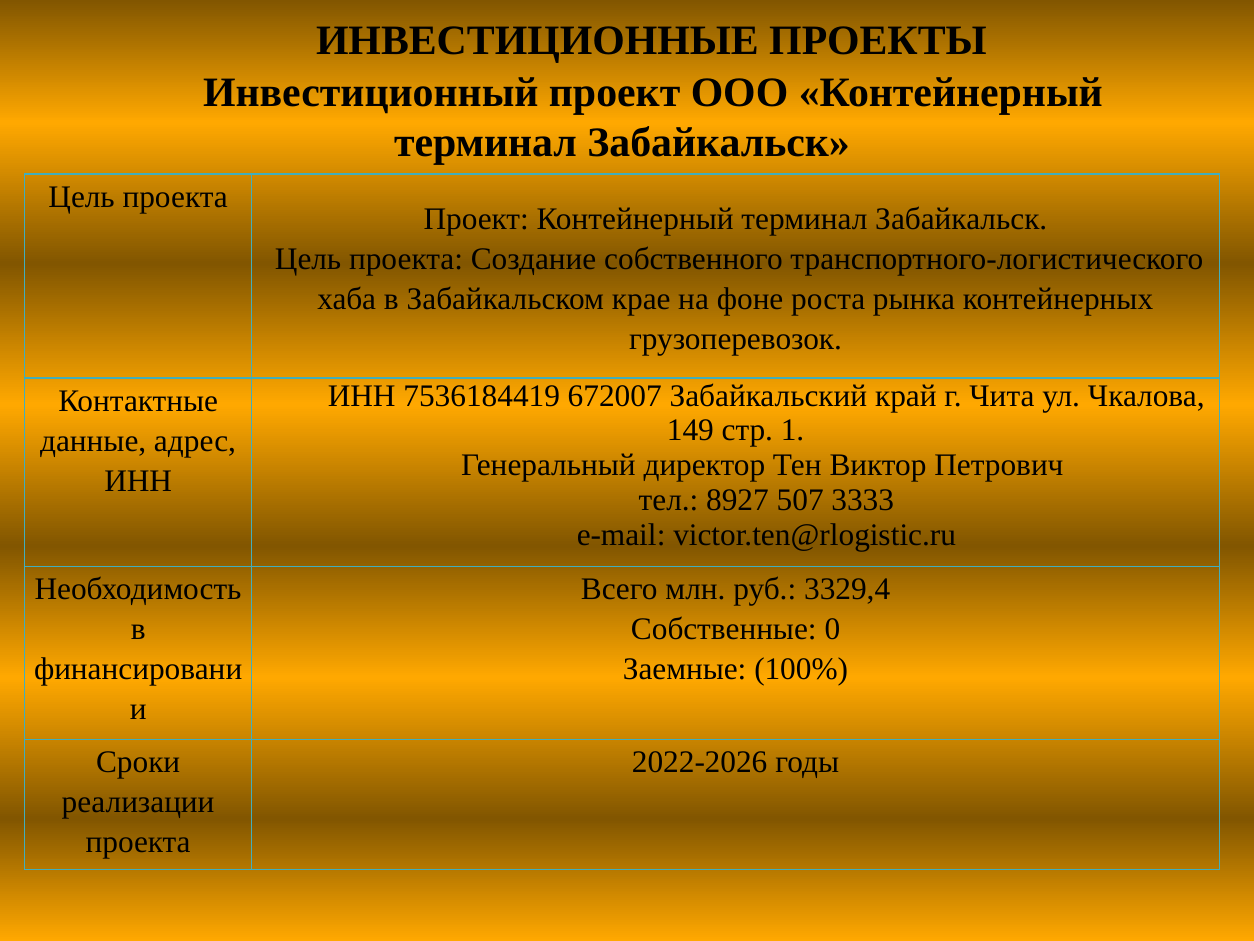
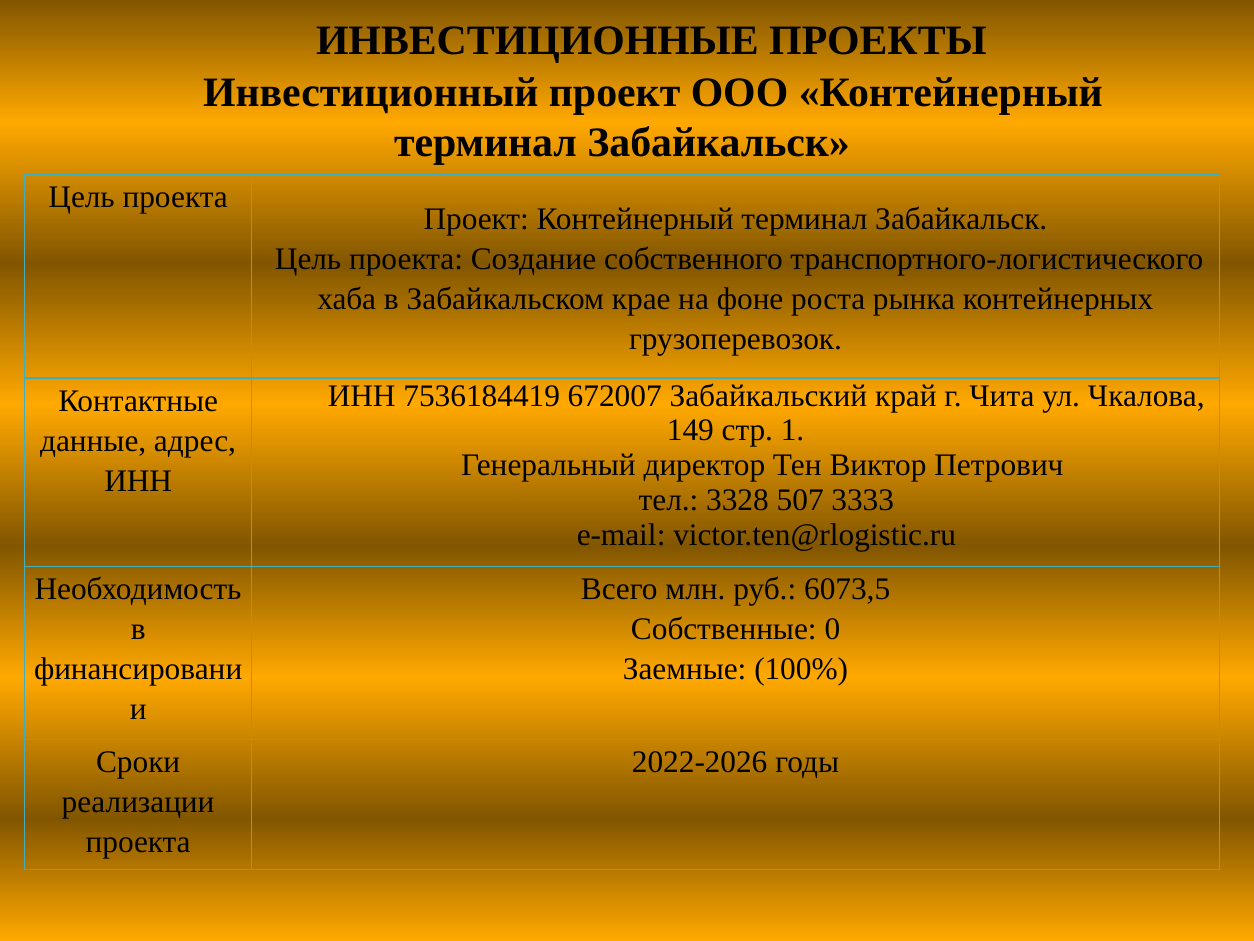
8927: 8927 -> 3328 (737, 500)
3329,4: 3329,4 -> 6073,5 (847, 589)
